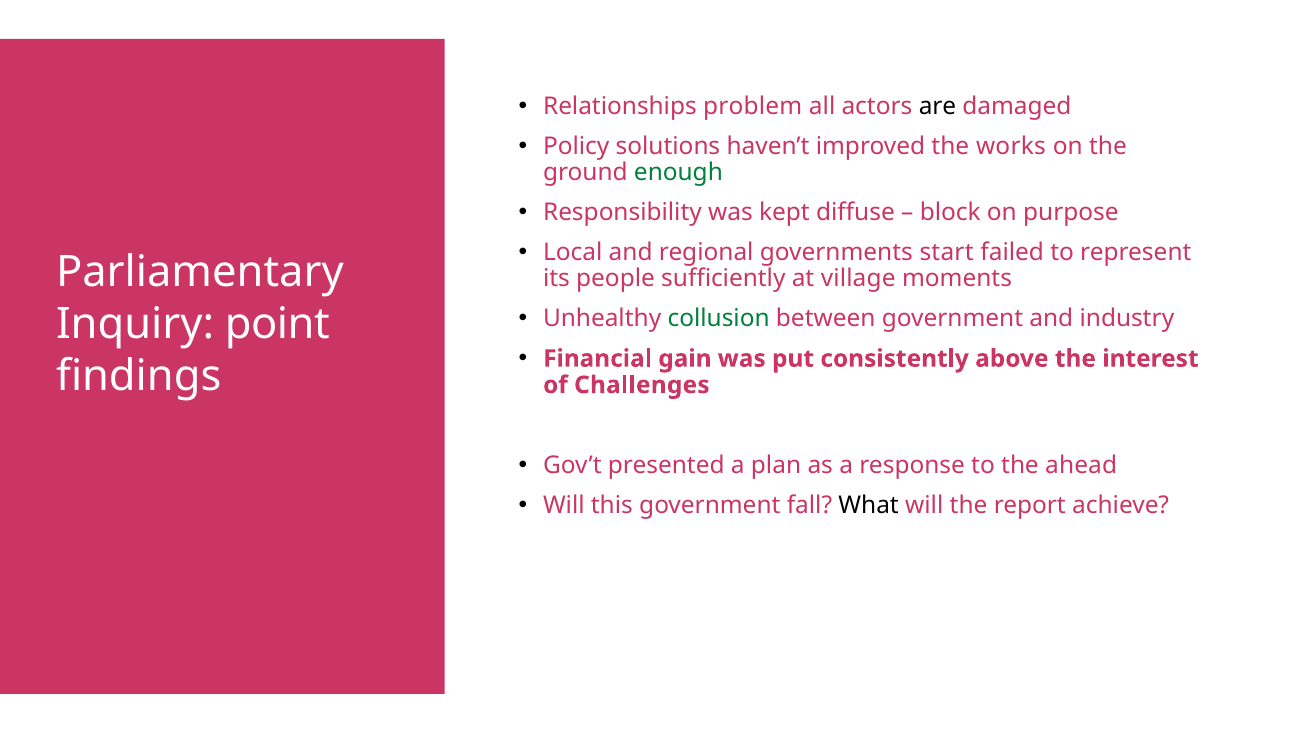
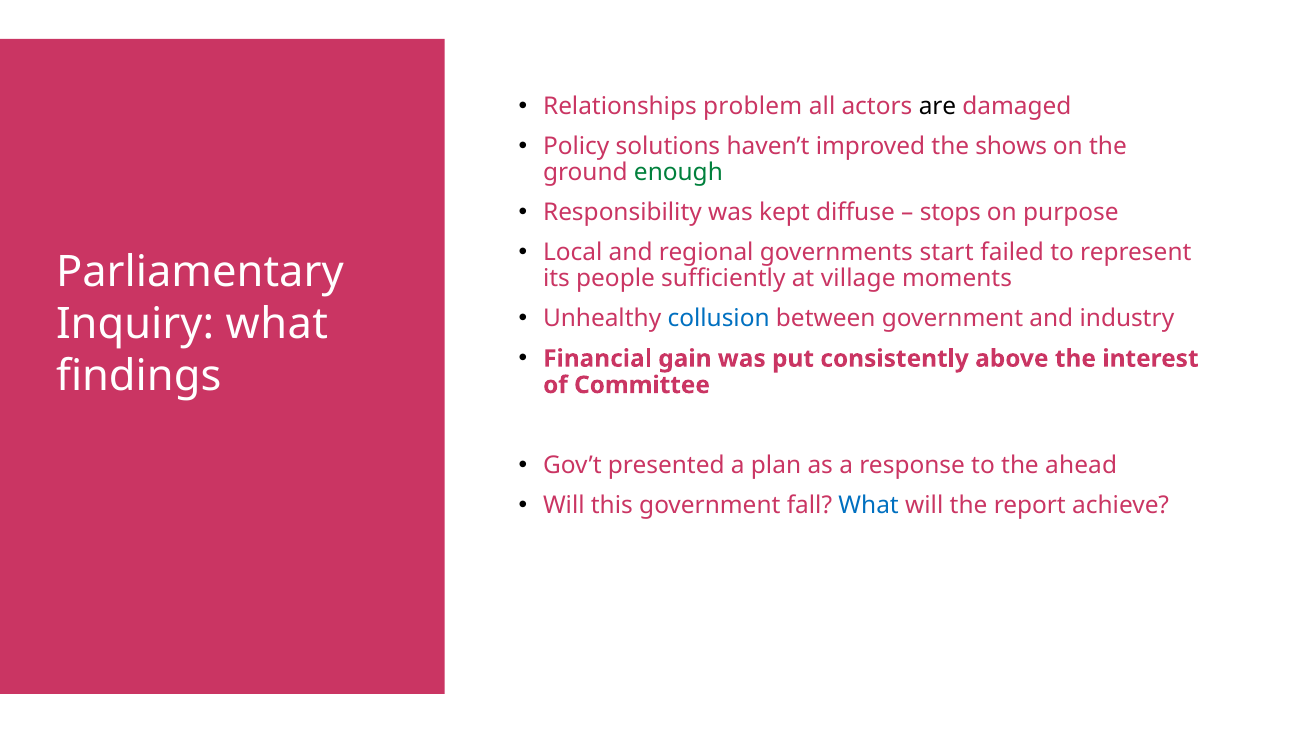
works: works -> shows (1011, 146)
block: block -> stops (950, 212)
collusion colour: green -> blue (719, 319)
Inquiry point: point -> what (277, 324)
Challenges: Challenges -> Committee (642, 385)
What colour: black -> blue (869, 505)
